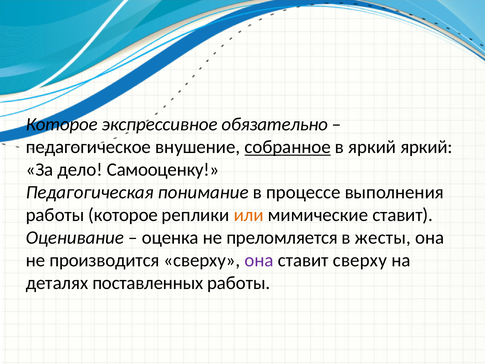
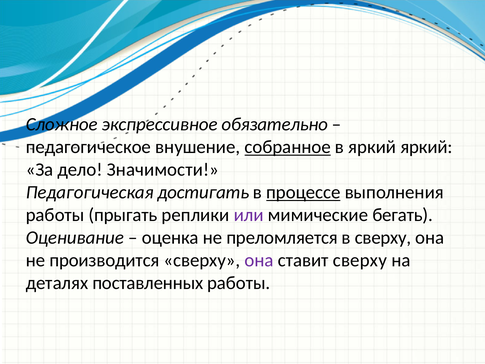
Которое: Которое -> Сложное (62, 124)
Самооценку: Самооценку -> Значимости (163, 170)
понимание: понимание -> достигать (203, 192)
процессе underline: none -> present (303, 192)
работы которое: которое -> прыгать (123, 215)
или colour: orange -> purple (249, 215)
мимические ставит: ставит -> бегать (403, 215)
в жесты: жесты -> сверху (383, 238)
